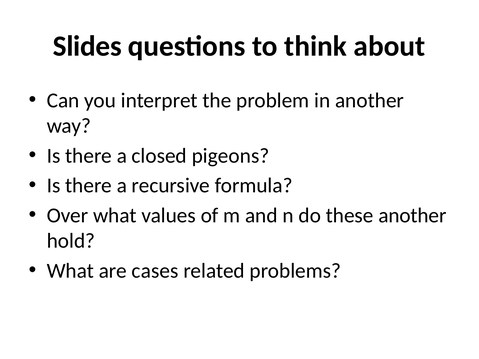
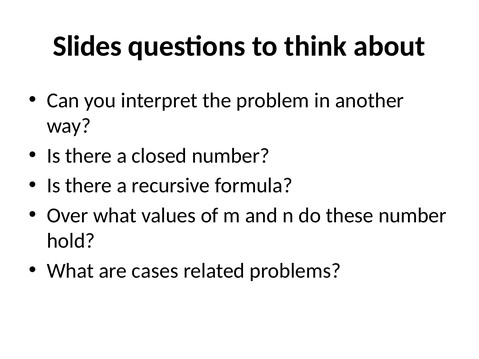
closed pigeons: pigeons -> number (231, 156)
these another: another -> number (412, 215)
